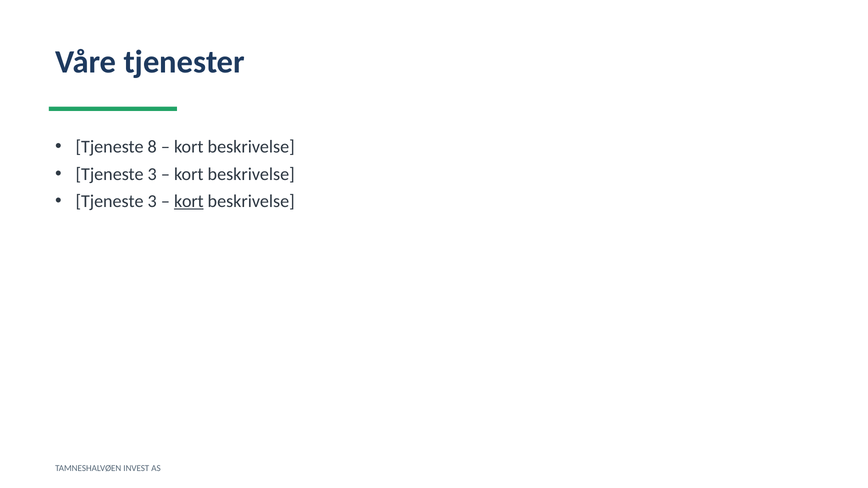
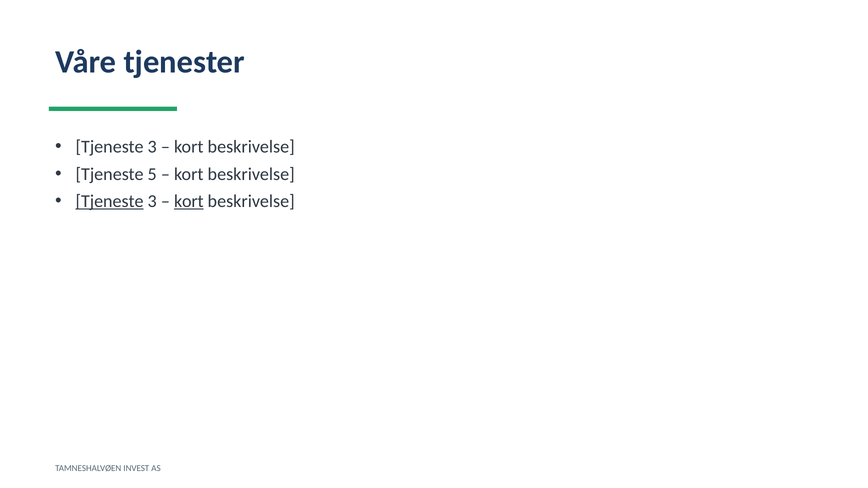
8: 8 -> 3 (152, 147)
3: 3 -> 5 (152, 174)
Tjeneste underline: none -> present (110, 201)
